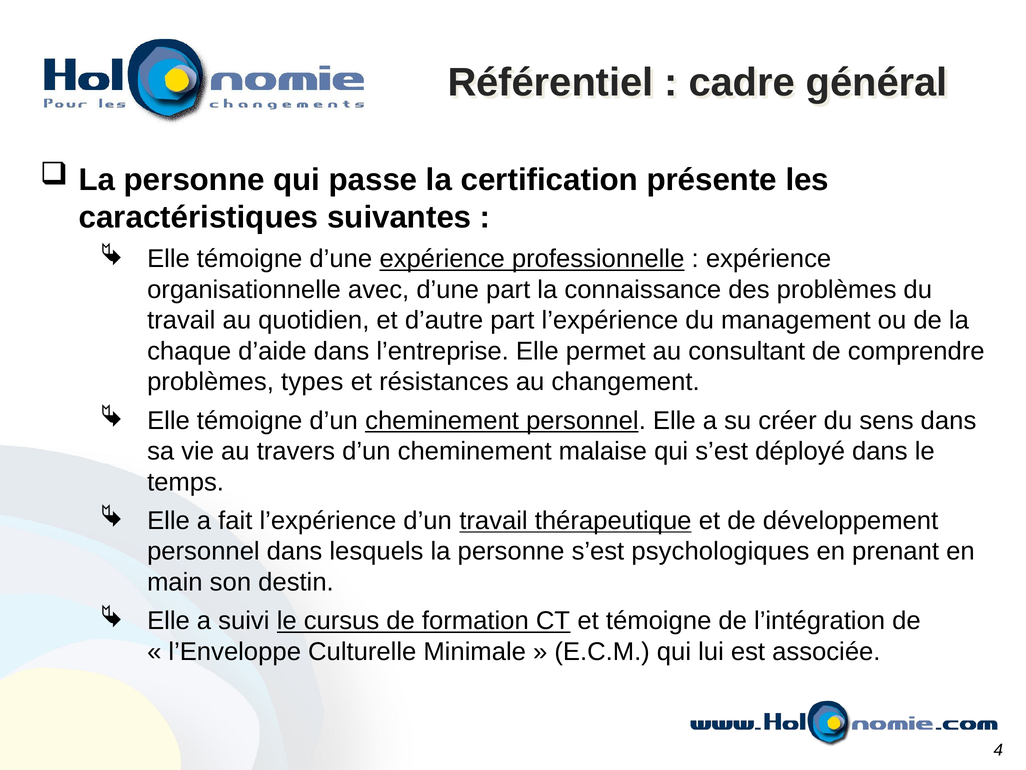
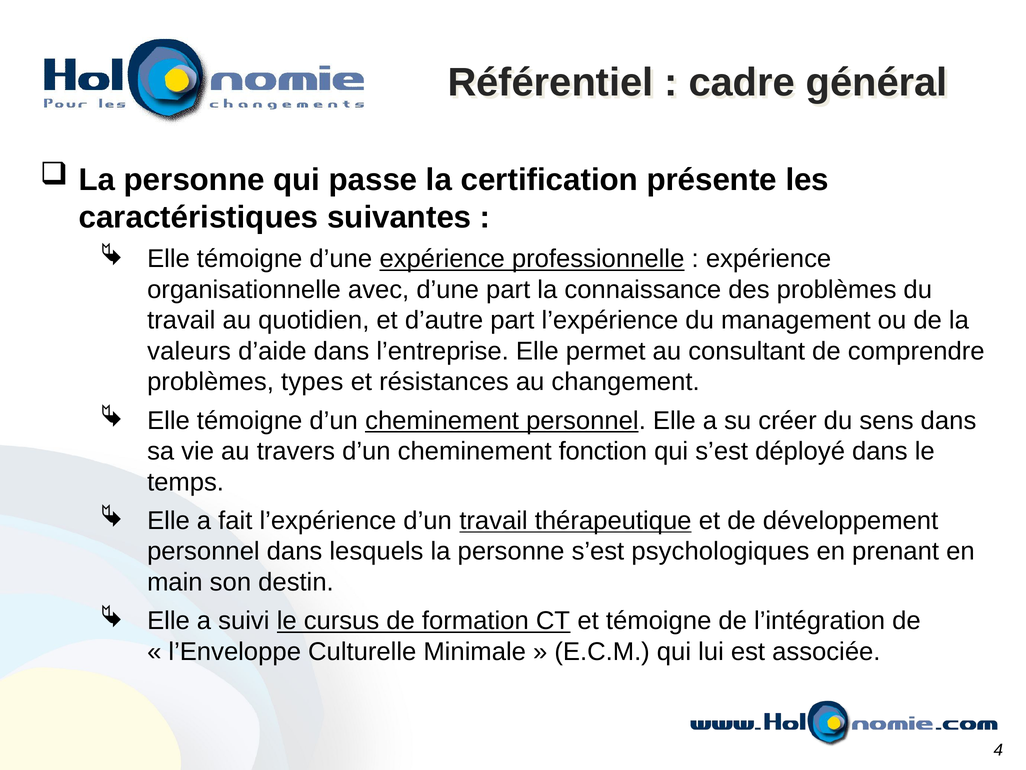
chaque: chaque -> valeurs (189, 351)
malaise: malaise -> fonction (603, 451)
